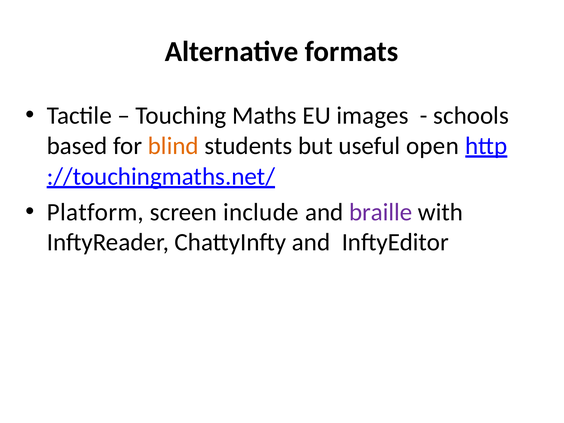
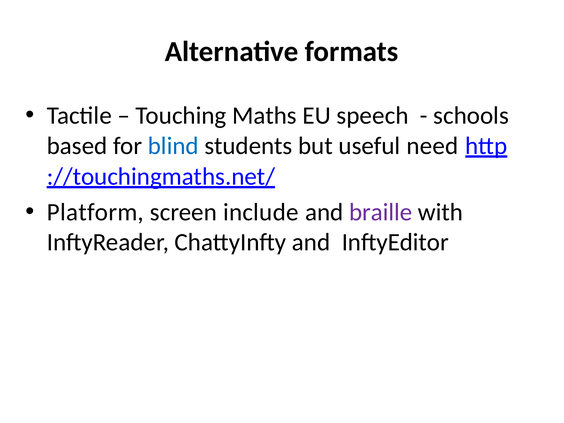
images: images -> speech (372, 116)
blind colour: orange -> blue (173, 146)
open: open -> need (432, 146)
